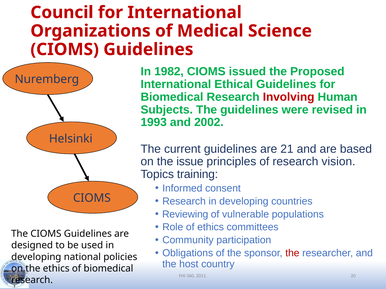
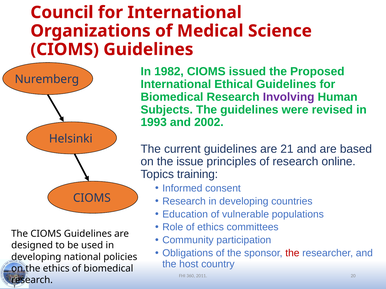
Involving colour: red -> purple (289, 97)
vision: vision -> online (339, 162)
Reviewing: Reviewing -> Education (185, 215)
